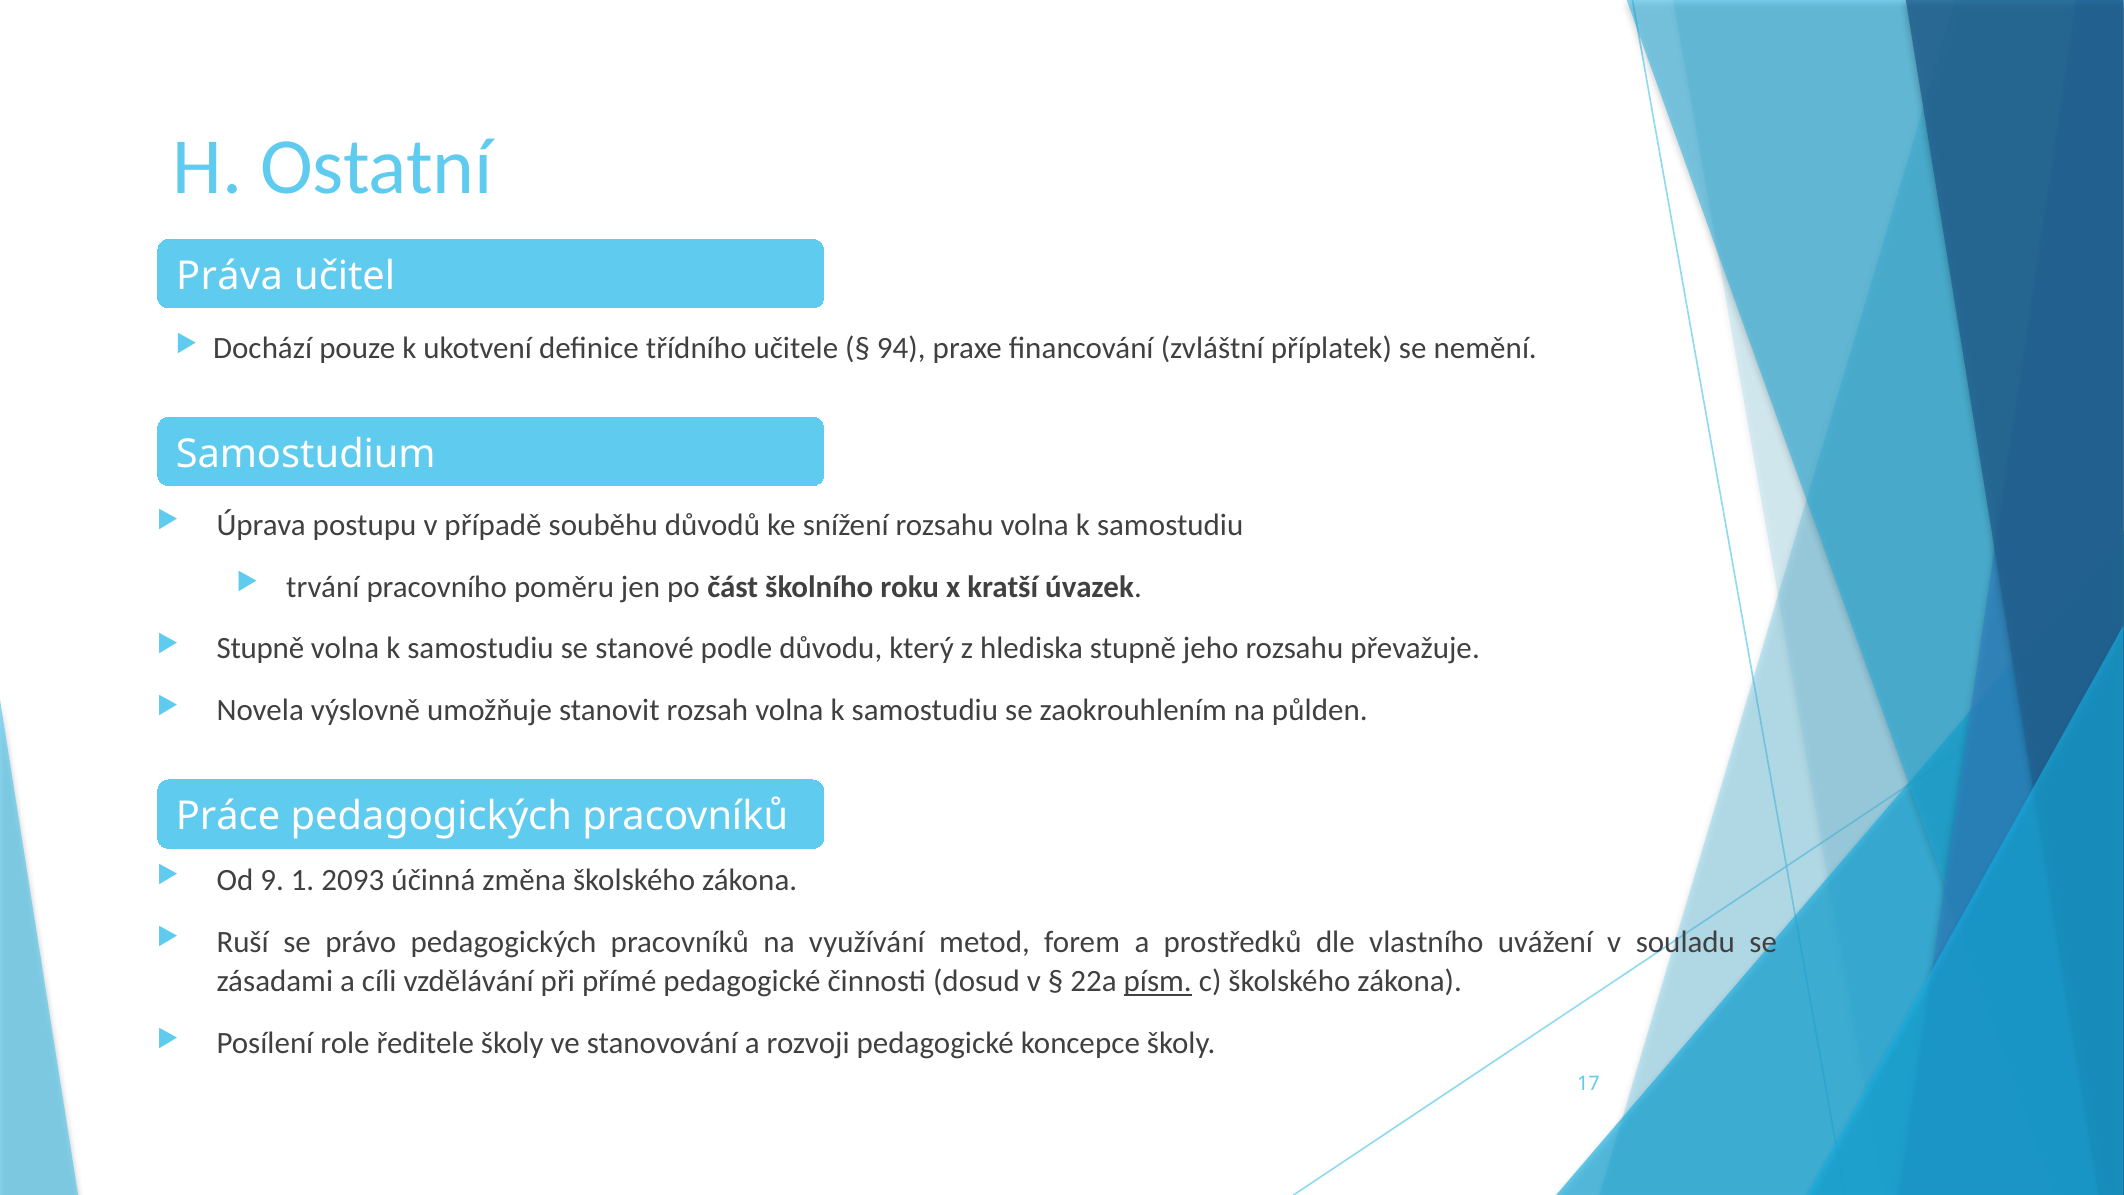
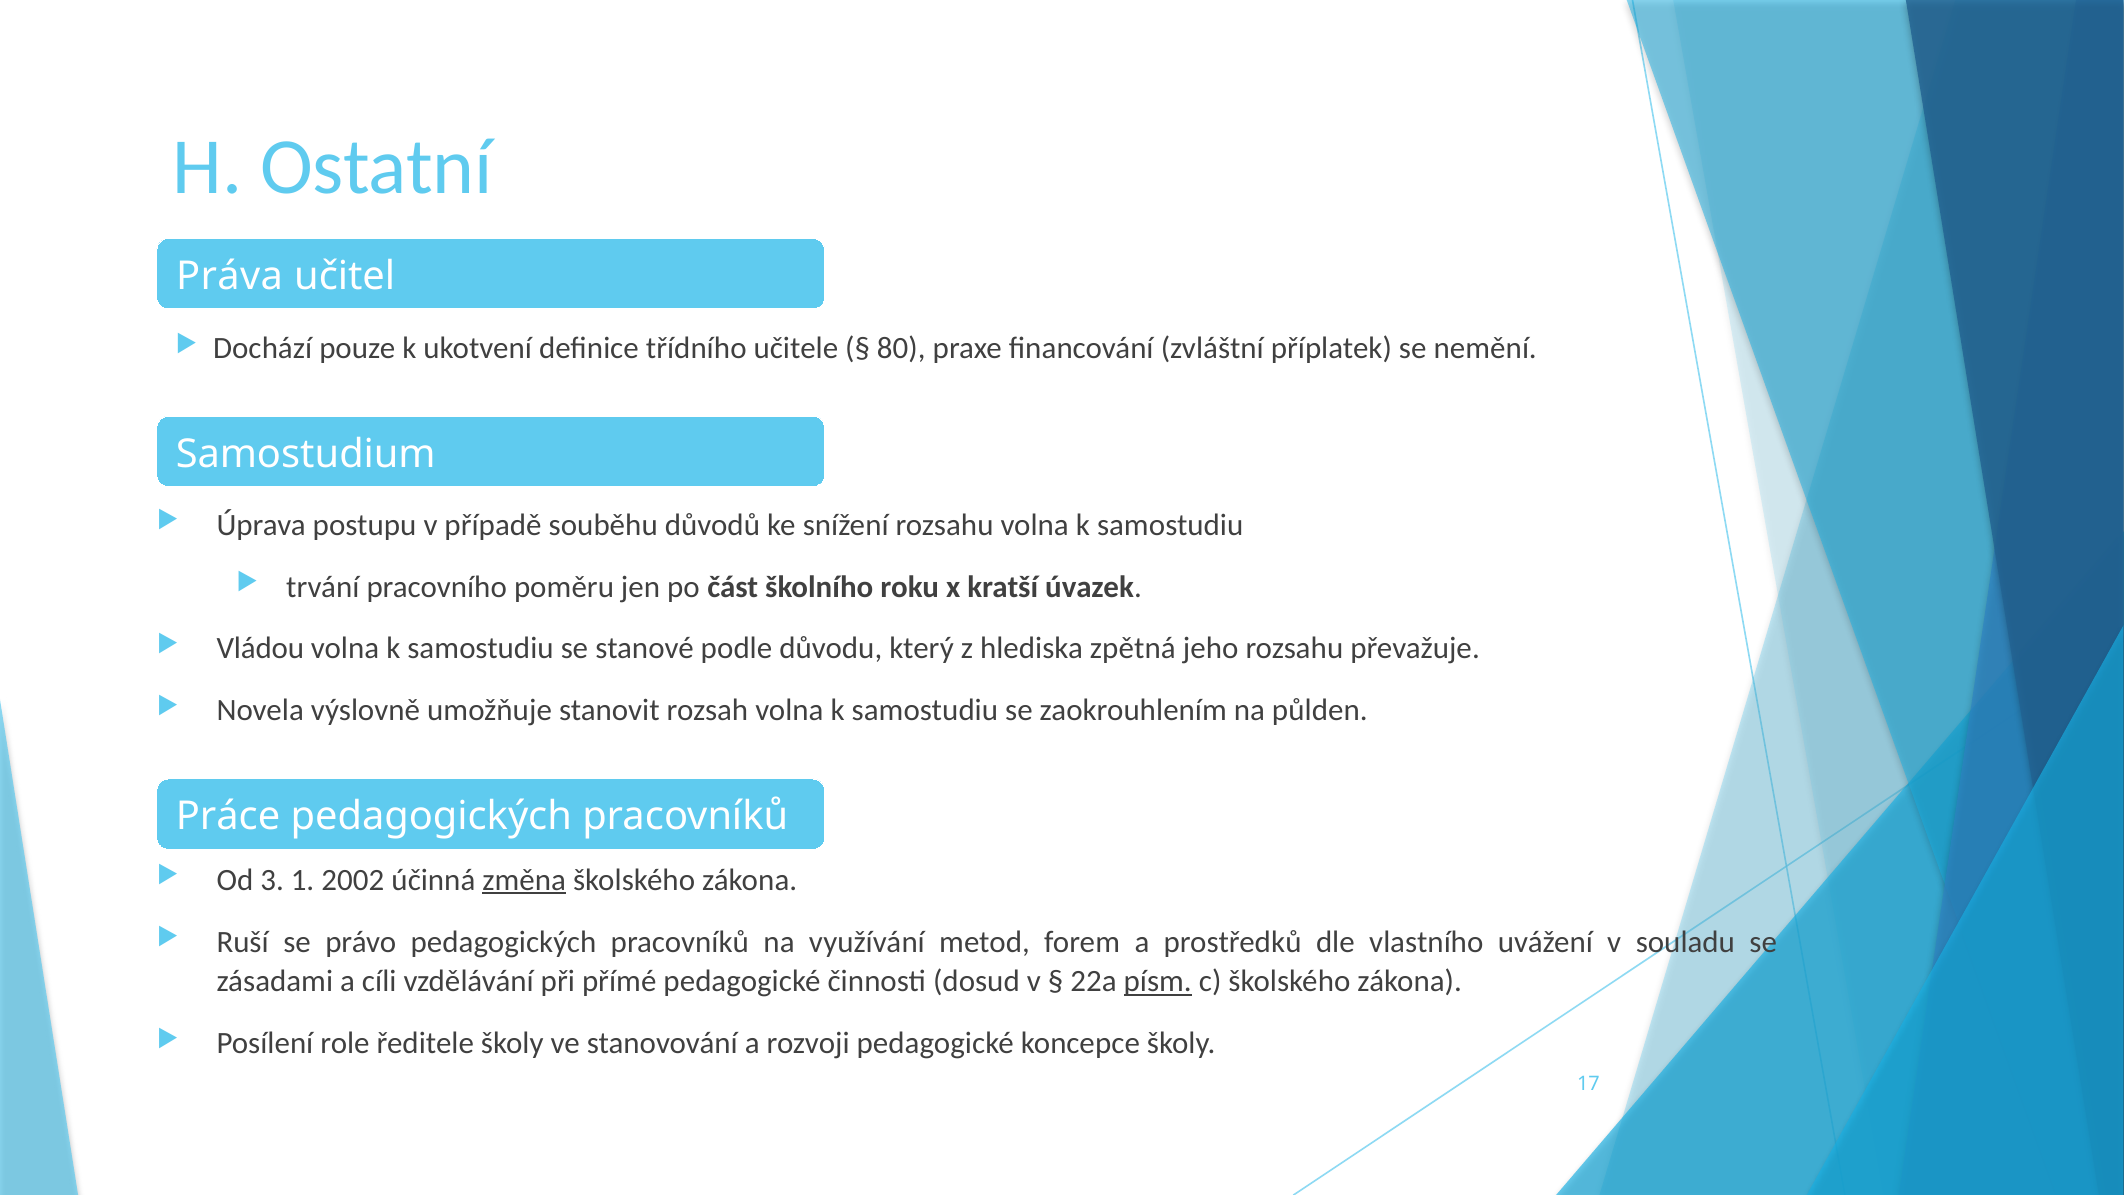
94: 94 -> 80 (901, 349)
Stupně: Stupně -> Vládou (260, 649)
hlediska stupně: stupně -> zpětná (1133, 649)
9: 9 -> 3 (272, 880)
2093: 2093 -> 2002 (353, 880)
změna underline: none -> present (524, 880)
